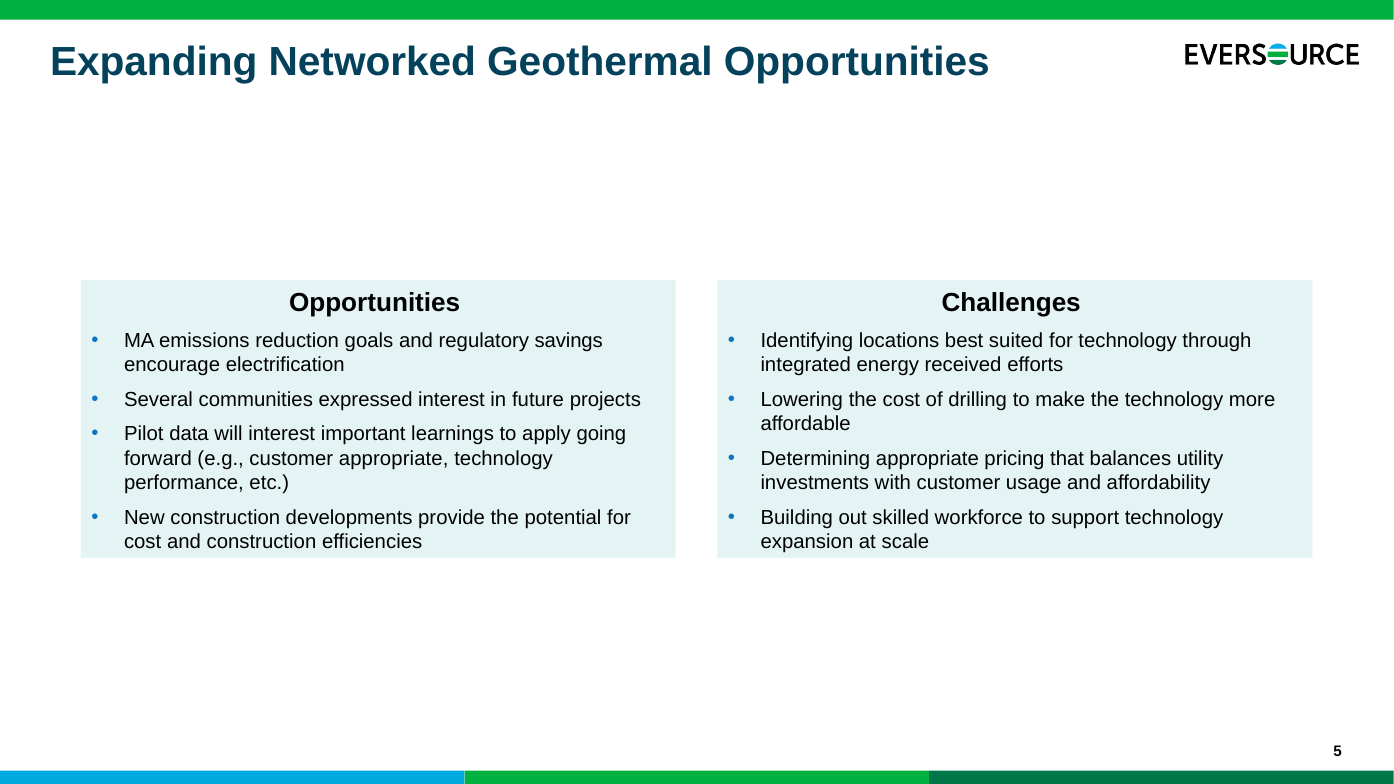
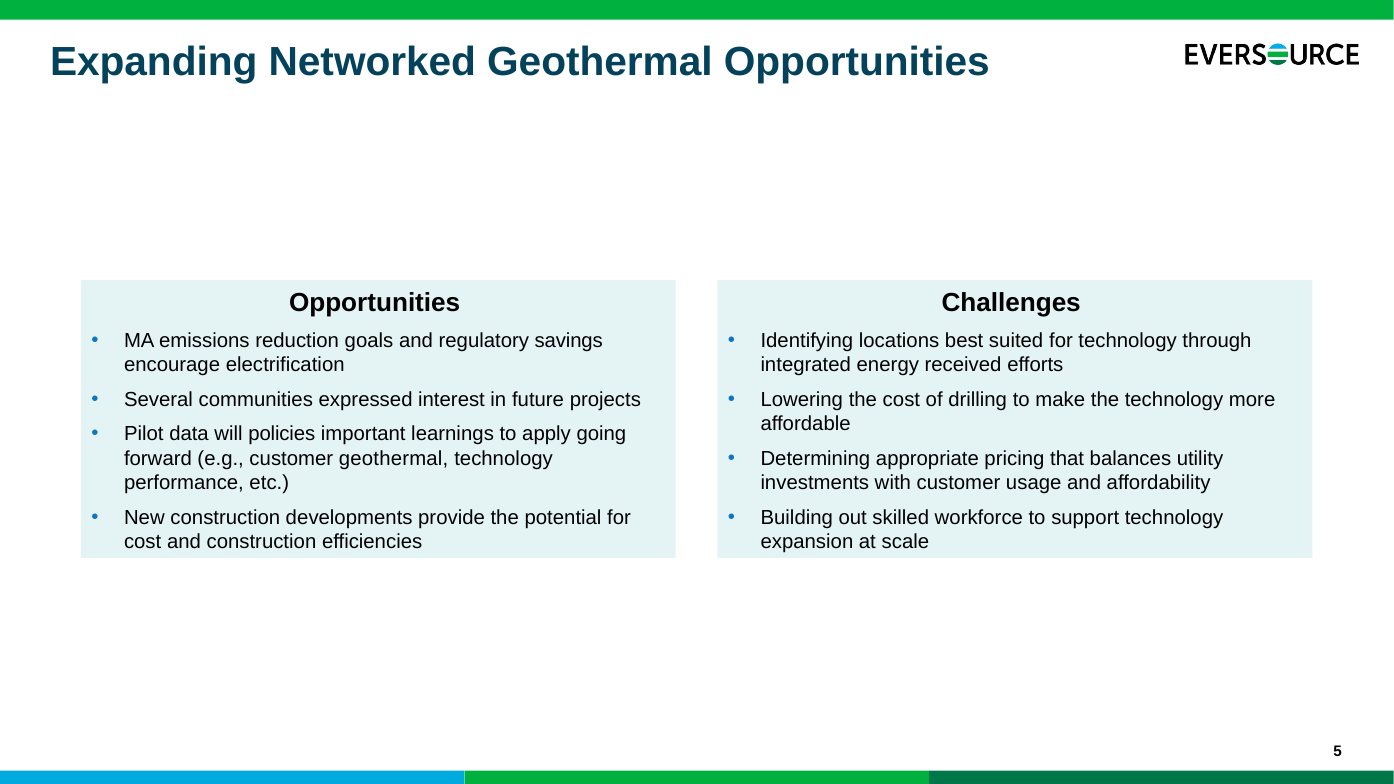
will interest: interest -> policies (282, 434)
customer appropriate: appropriate -> geothermal (394, 459)
